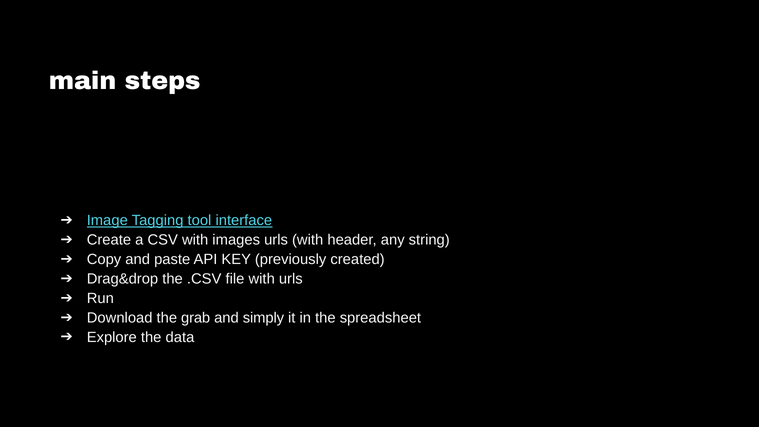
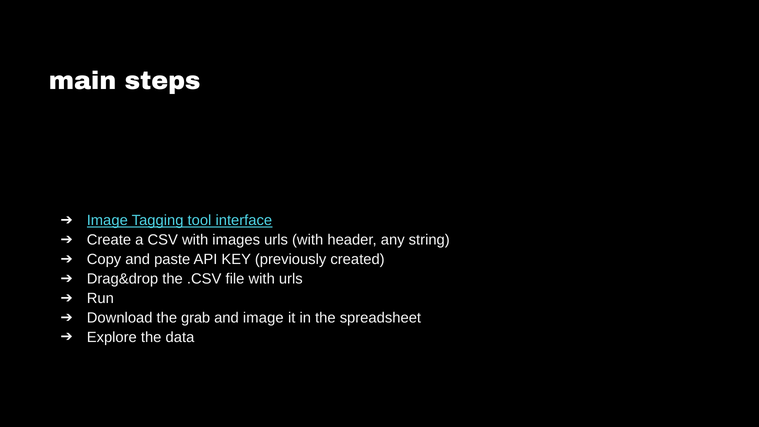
and simply: simply -> image (263, 318)
